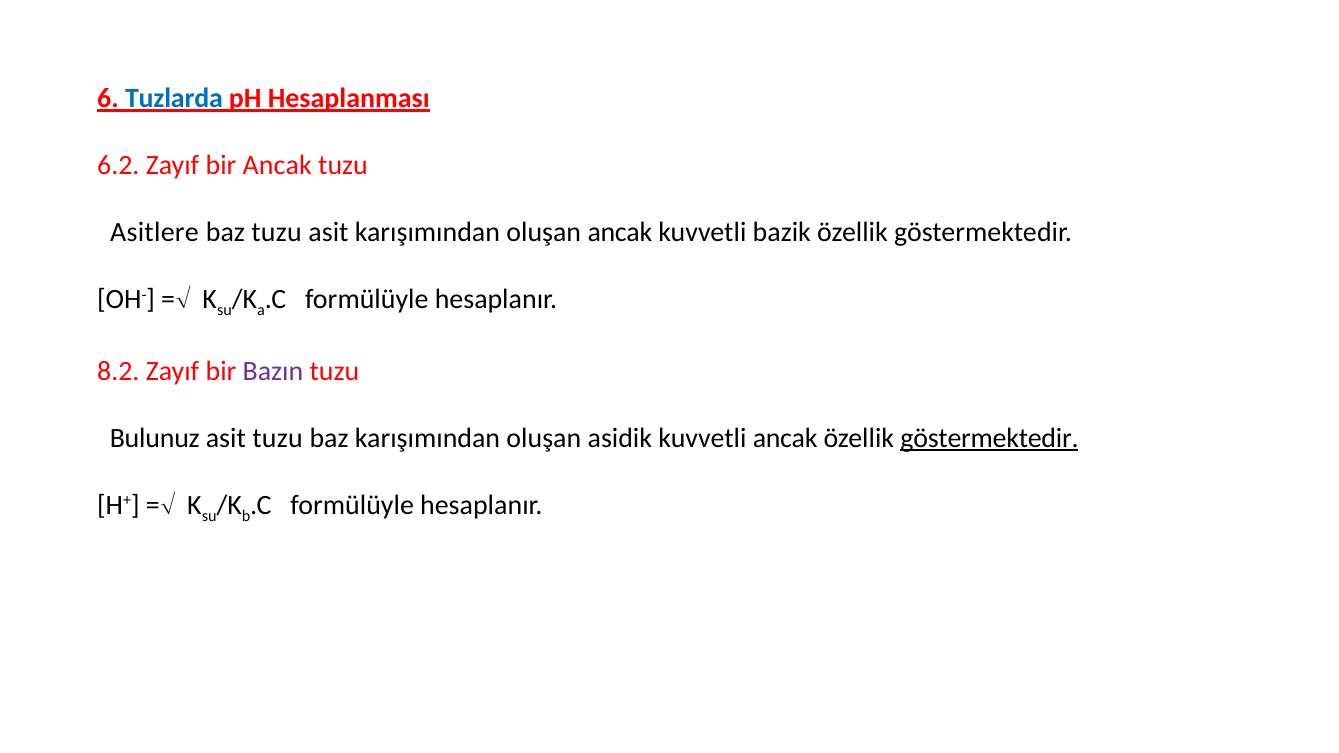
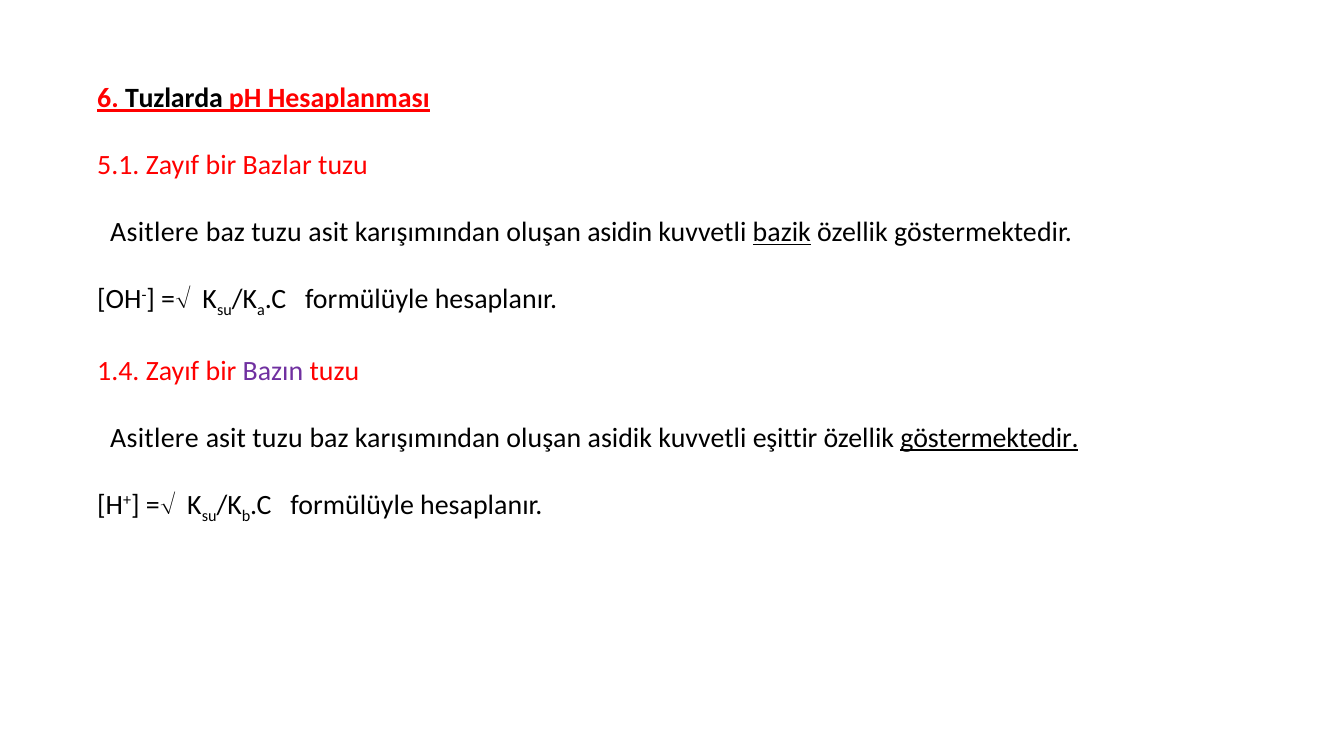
Tuzlarda colour: blue -> black (174, 99)
6.2: 6.2 -> 5.1 (118, 166)
bir Ancak: Ancak -> Bazlar (277, 166)
oluşan ancak: ancak -> asidin (620, 233)
bazik underline: none -> present (782, 233)
8.2: 8.2 -> 1.4 (118, 371)
Bulunuz: Bulunuz -> Asitlere (155, 438)
kuvvetli ancak: ancak -> eşittir (785, 438)
